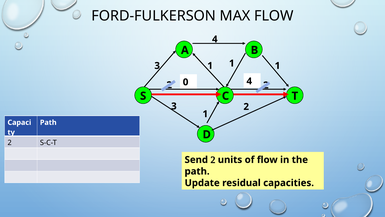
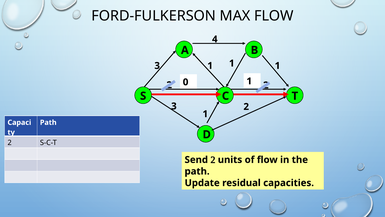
0 4: 4 -> 1 (249, 81)
